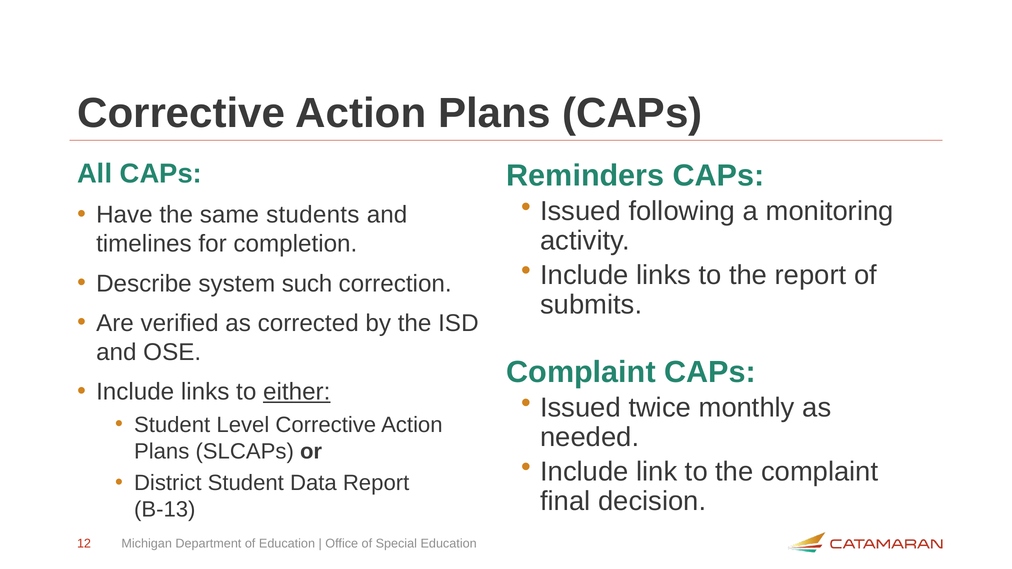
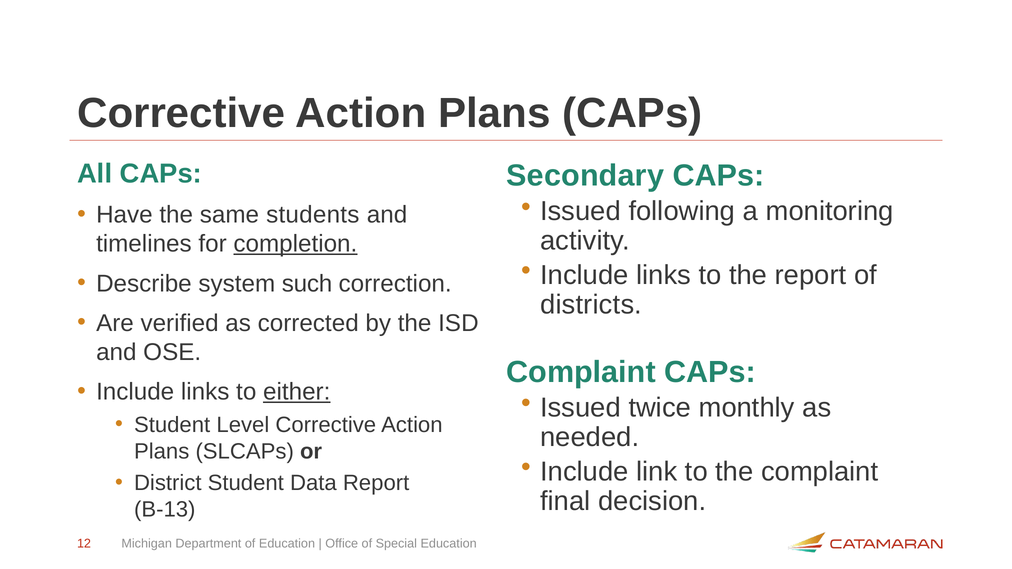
Reminders: Reminders -> Secondary (585, 176)
completion underline: none -> present (295, 244)
submits: submits -> districts (591, 305)
